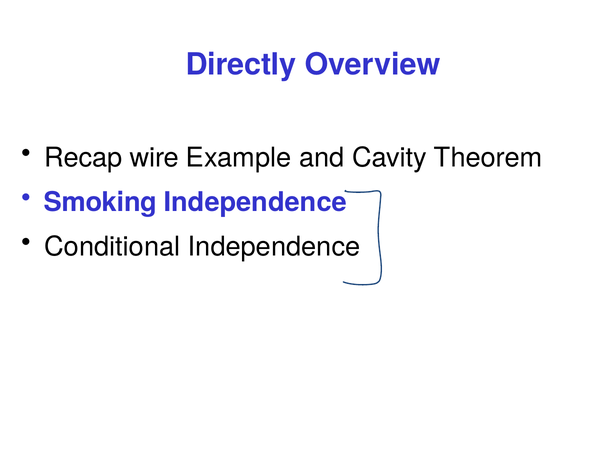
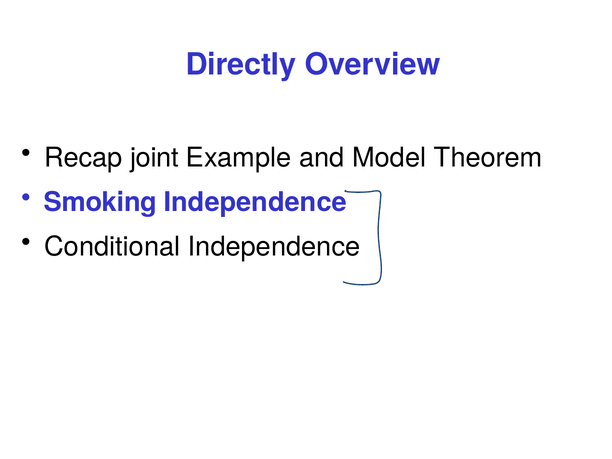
wire: wire -> joint (154, 158)
Cavity: Cavity -> Model (389, 158)
